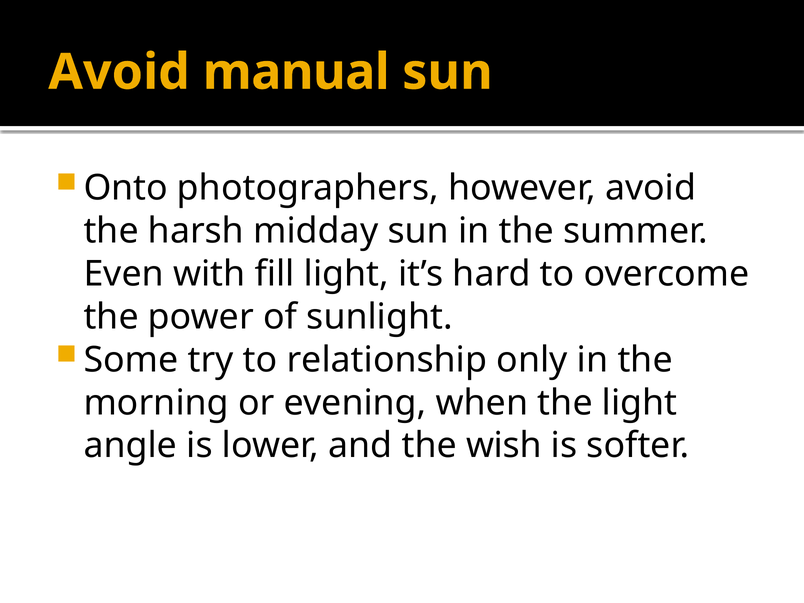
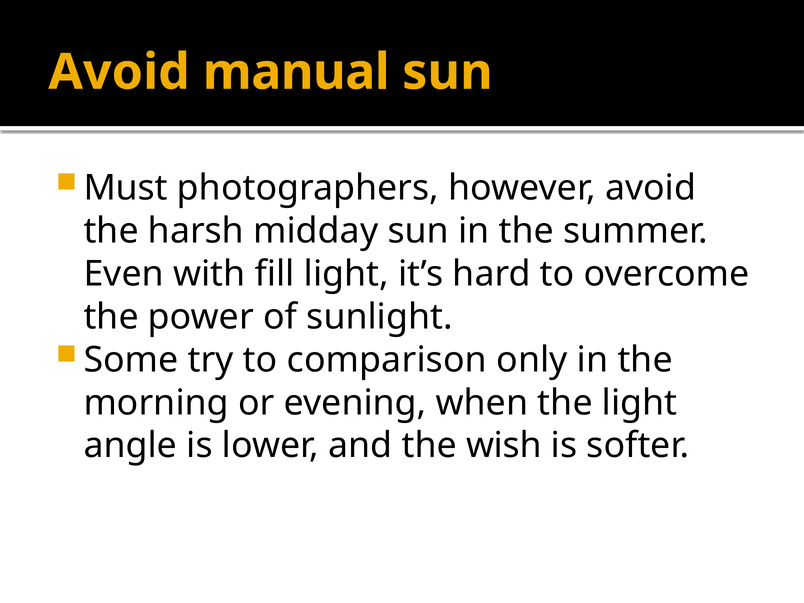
Onto: Onto -> Must (126, 188)
relationship: relationship -> comparison (387, 360)
